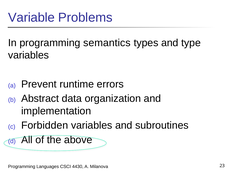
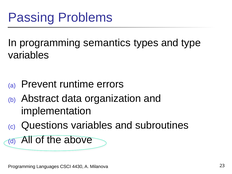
Variable: Variable -> Passing (31, 17)
Forbidden: Forbidden -> Questions (45, 125)
